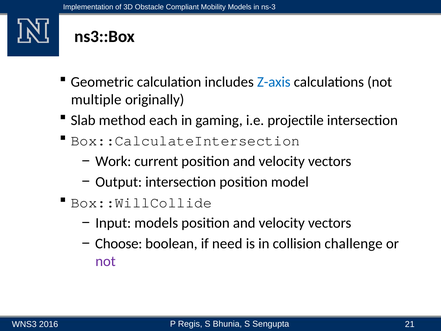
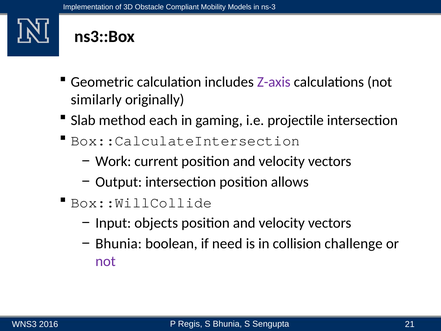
Z-axis colour: blue -> purple (274, 82)
multiple: multiple -> similarly (96, 100)
model: model -> allows (290, 182)
Input models: models -> objects (156, 223)
Choose: Choose -> Bhunia (119, 244)
